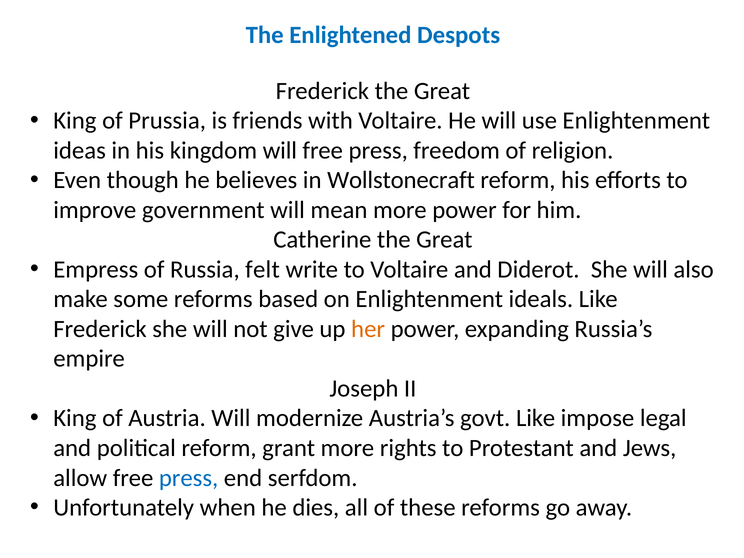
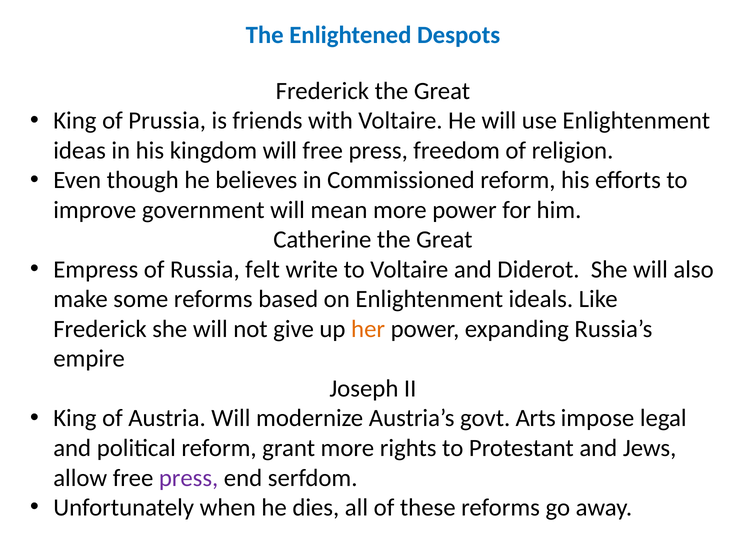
Wollstonecraft: Wollstonecraft -> Commissioned (401, 180)
govt Like: Like -> Arts (536, 418)
press colour: blue -> purple (189, 478)
